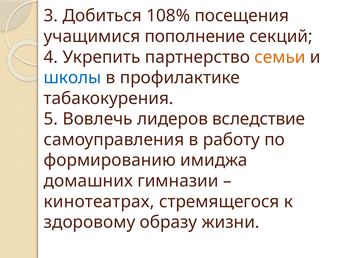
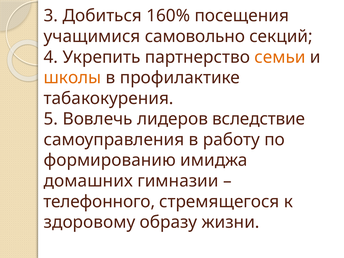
108%: 108% -> 160% (168, 16)
пополнение: пополнение -> самовольно (195, 36)
школы colour: blue -> orange (72, 78)
кинотеатрах: кинотеатрах -> телефонного (99, 202)
